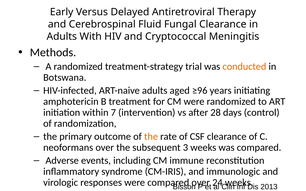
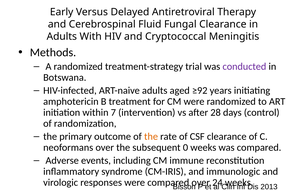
conducted colour: orange -> purple (244, 66)
≥96: ≥96 -> ≥92 (200, 91)
3: 3 -> 0 (185, 148)
